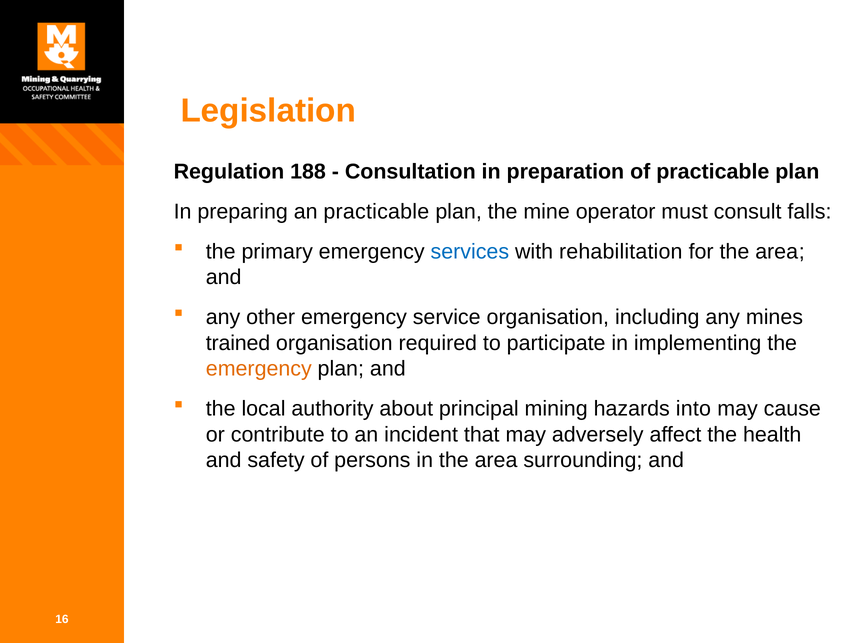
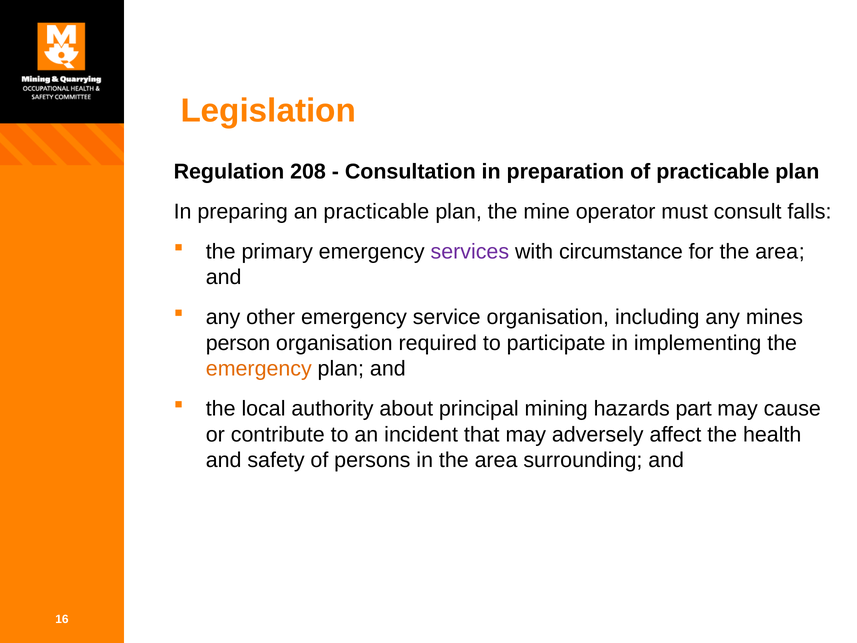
188: 188 -> 208 (308, 171)
services colour: blue -> purple (470, 251)
rehabilitation: rehabilitation -> circumstance (621, 251)
trained: trained -> person (238, 343)
into: into -> part (694, 409)
